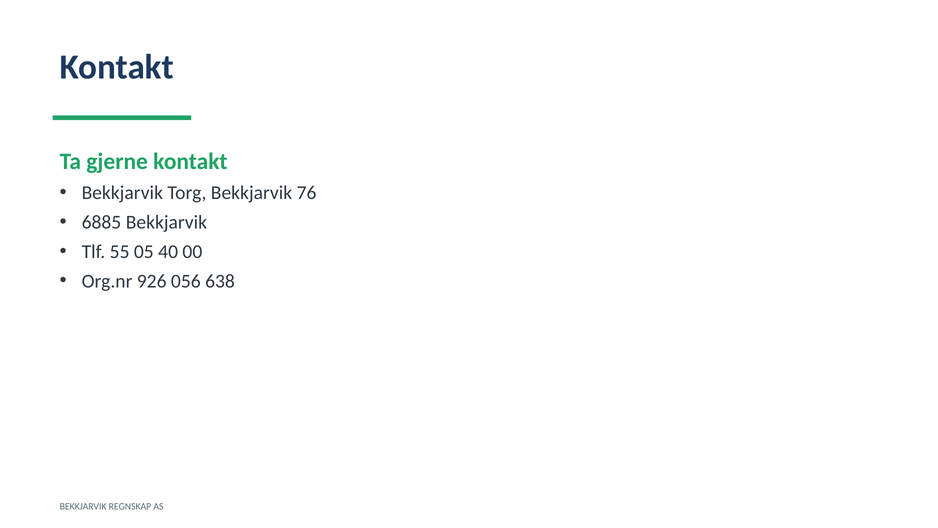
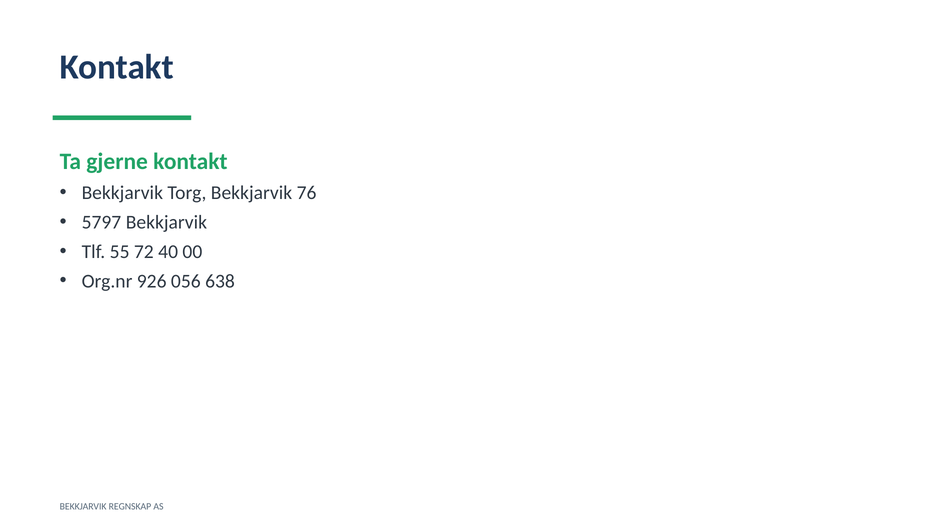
6885: 6885 -> 5797 (101, 222)
05: 05 -> 72 (144, 252)
